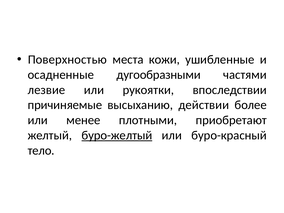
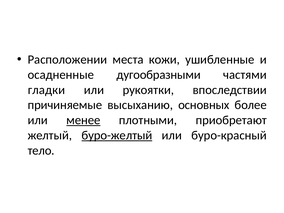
Поверхностью: Поверхностью -> Расположении (67, 60)
лезвие: лезвие -> гладки (46, 90)
действии: действии -> основных (204, 105)
менее underline: none -> present (83, 120)
